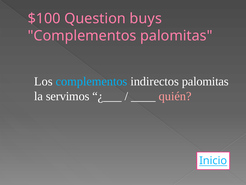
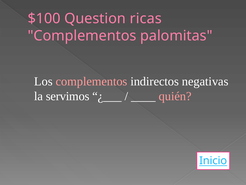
buys: buys -> ricas (146, 18)
complementos colour: light blue -> pink (92, 81)
indirectos palomitas: palomitas -> negativas (205, 81)
